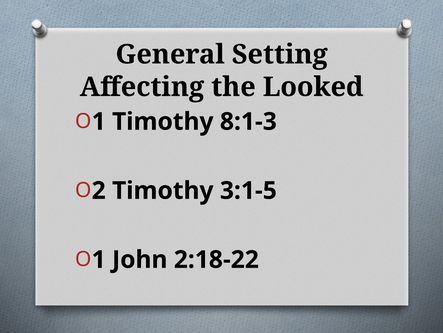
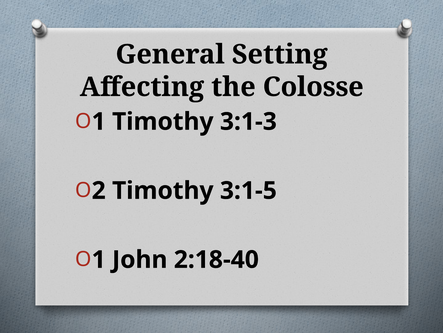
Looked: Looked -> Colosse (313, 87)
8:1-3: 8:1-3 -> 3:1-3 (248, 121)
2:18-22: 2:18-22 -> 2:18-40 (216, 259)
